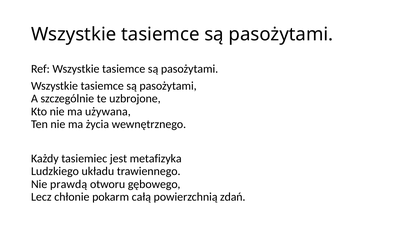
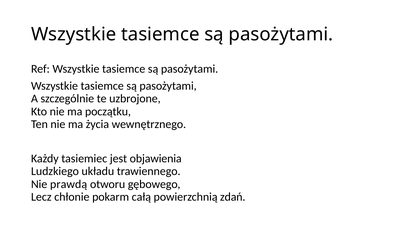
używana: używana -> początku (108, 112)
metafizyka: metafizyka -> objawienia (156, 158)
